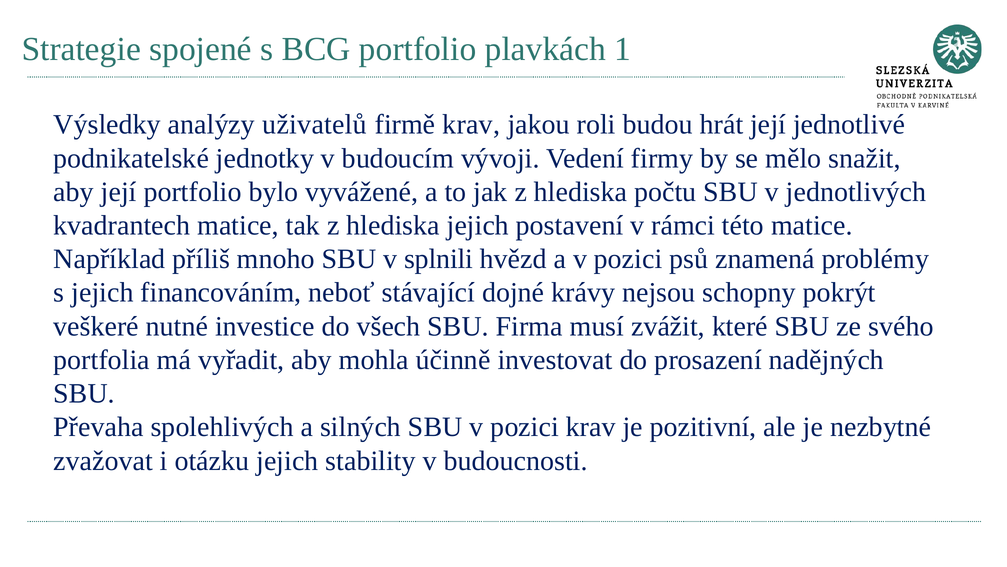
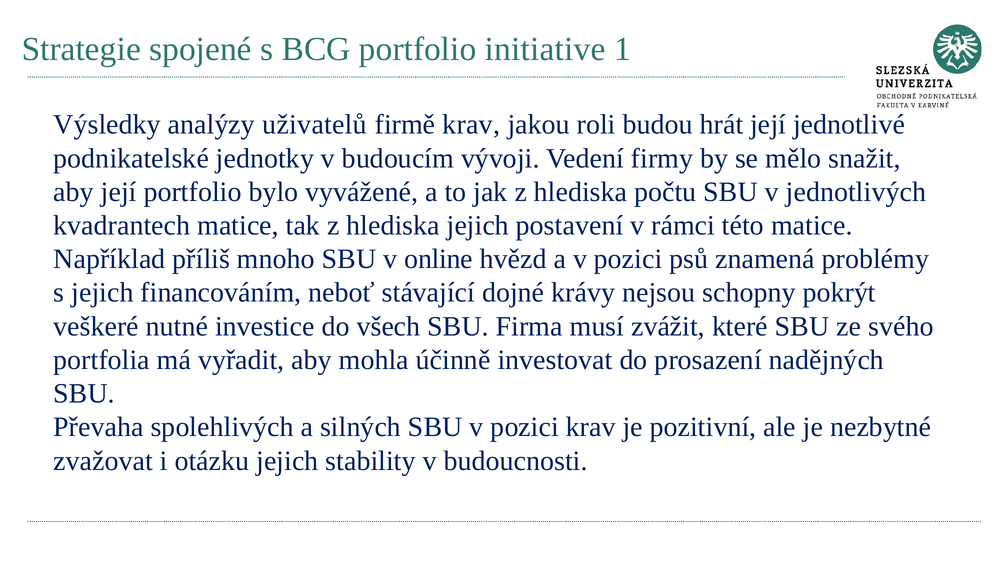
plavkách: plavkách -> initiative (545, 49)
splnili: splnili -> online (439, 259)
